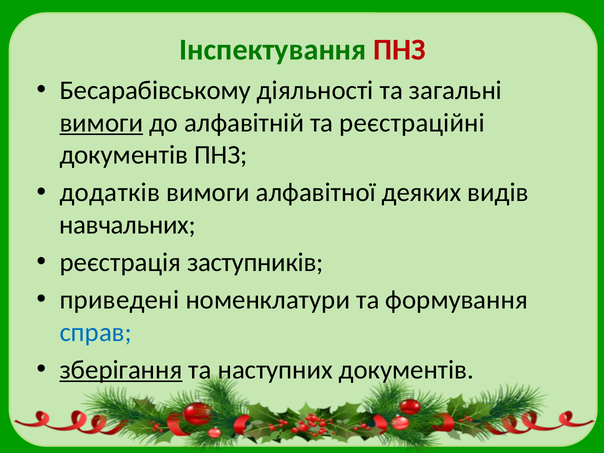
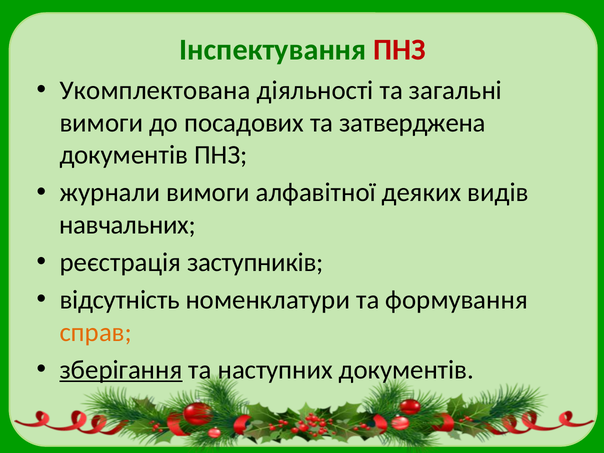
Бесарабівському: Бесарабівському -> Укомплектована (155, 91)
вимоги underline: present -> none (101, 123)
алфавітній: алфавітній -> посадових (244, 123)
реєстраційні: реєстраційні -> затверджена (412, 123)
додатків: додатків -> журнали (110, 193)
приведені: приведені -> відсутність (120, 300)
справ colour: blue -> orange (96, 332)
